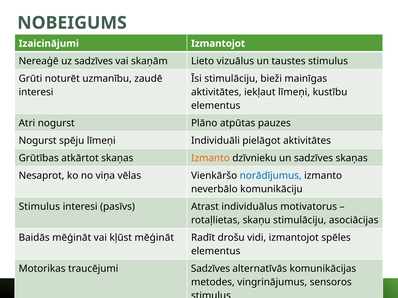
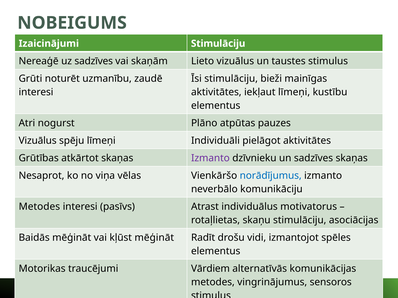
Izaicinājumi Izmantojot: Izmantojot -> Stimulāciju (218, 44)
Nogurst: Nogurst -> Vizuālus (38, 141)
Izmanto colour: orange -> purple (210, 158)
Stimulus: Stimulus -> Metodes (39, 207)
traucējumi Sadzīves: Sadzīves -> Vārdiem (210, 269)
